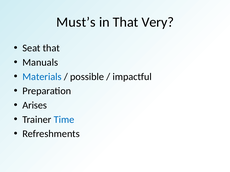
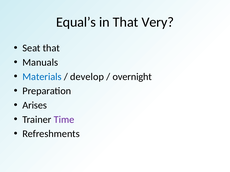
Must’s: Must’s -> Equal’s (76, 22)
possible: possible -> develop (87, 77)
impactful: impactful -> overnight (132, 77)
Time colour: blue -> purple (64, 120)
